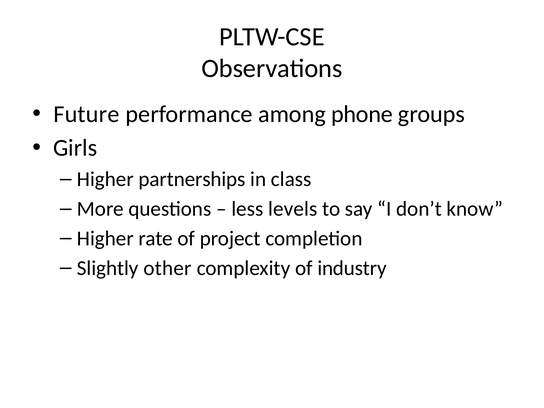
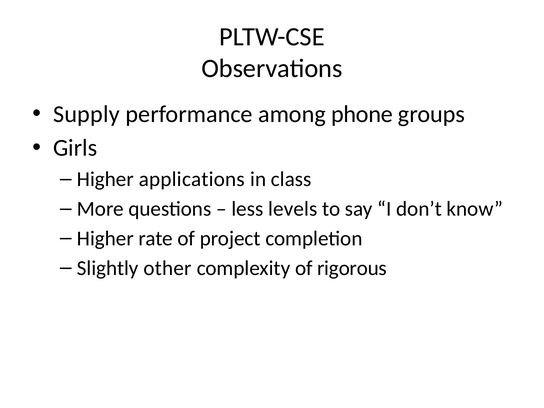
Future: Future -> Supply (86, 114)
partnerships: partnerships -> applications (192, 179)
industry: industry -> rigorous (352, 268)
